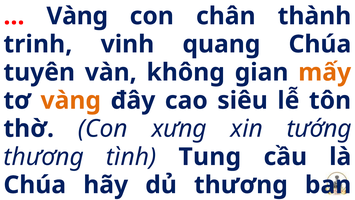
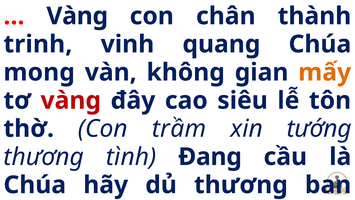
tuyên: tuyên -> mong (39, 72)
vàng colour: orange -> red (71, 100)
xưng: xưng -> trầm (179, 129)
Tung: Tung -> Đang (210, 157)
